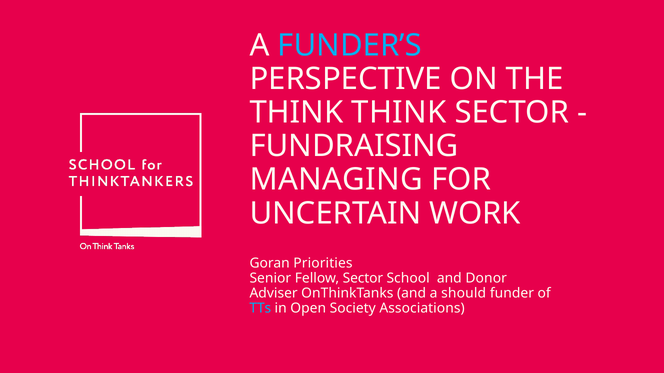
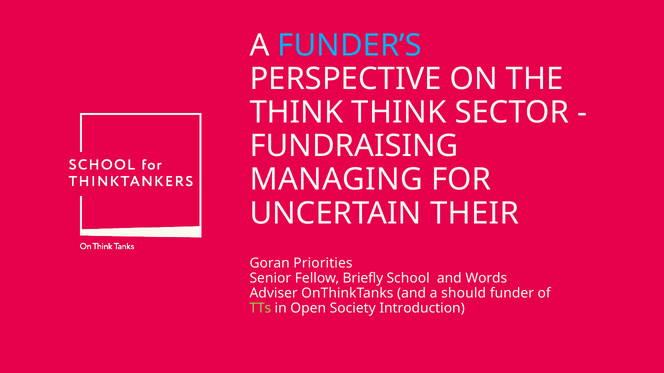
WORK: WORK -> THEIR (475, 214)
Fellow Sector: Sector -> Briefly (363, 279)
Donor: Donor -> Words (486, 279)
TTs colour: light blue -> light green (260, 308)
Associations: Associations -> Introduction (422, 308)
